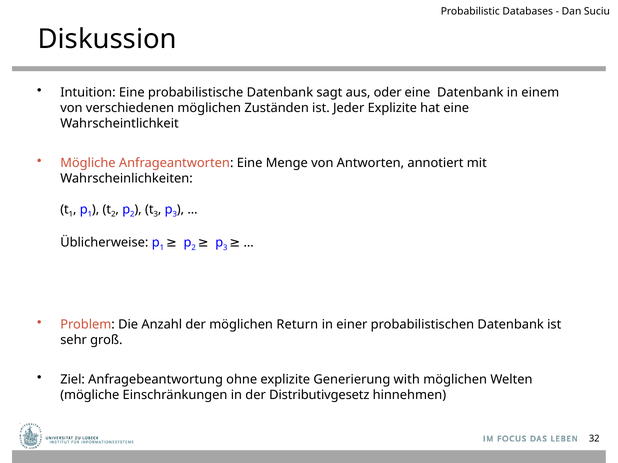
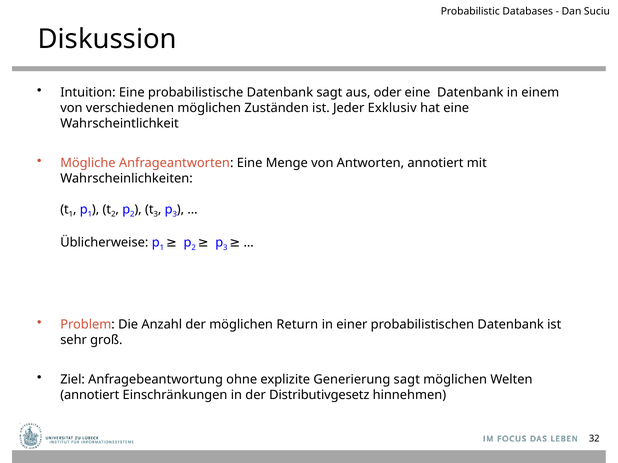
Jeder Explizite: Explizite -> Exklusiv (392, 108)
Generierung with: with -> sagt (407, 380)
mögliche: mögliche -> annotiert (90, 395)
